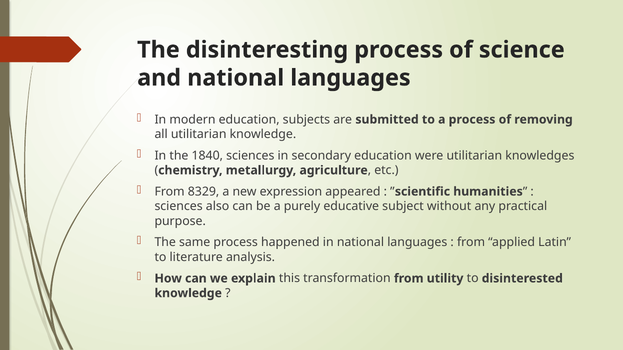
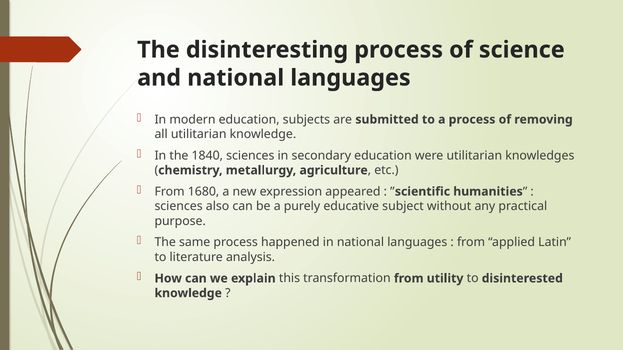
8329: 8329 -> 1680 (204, 192)
